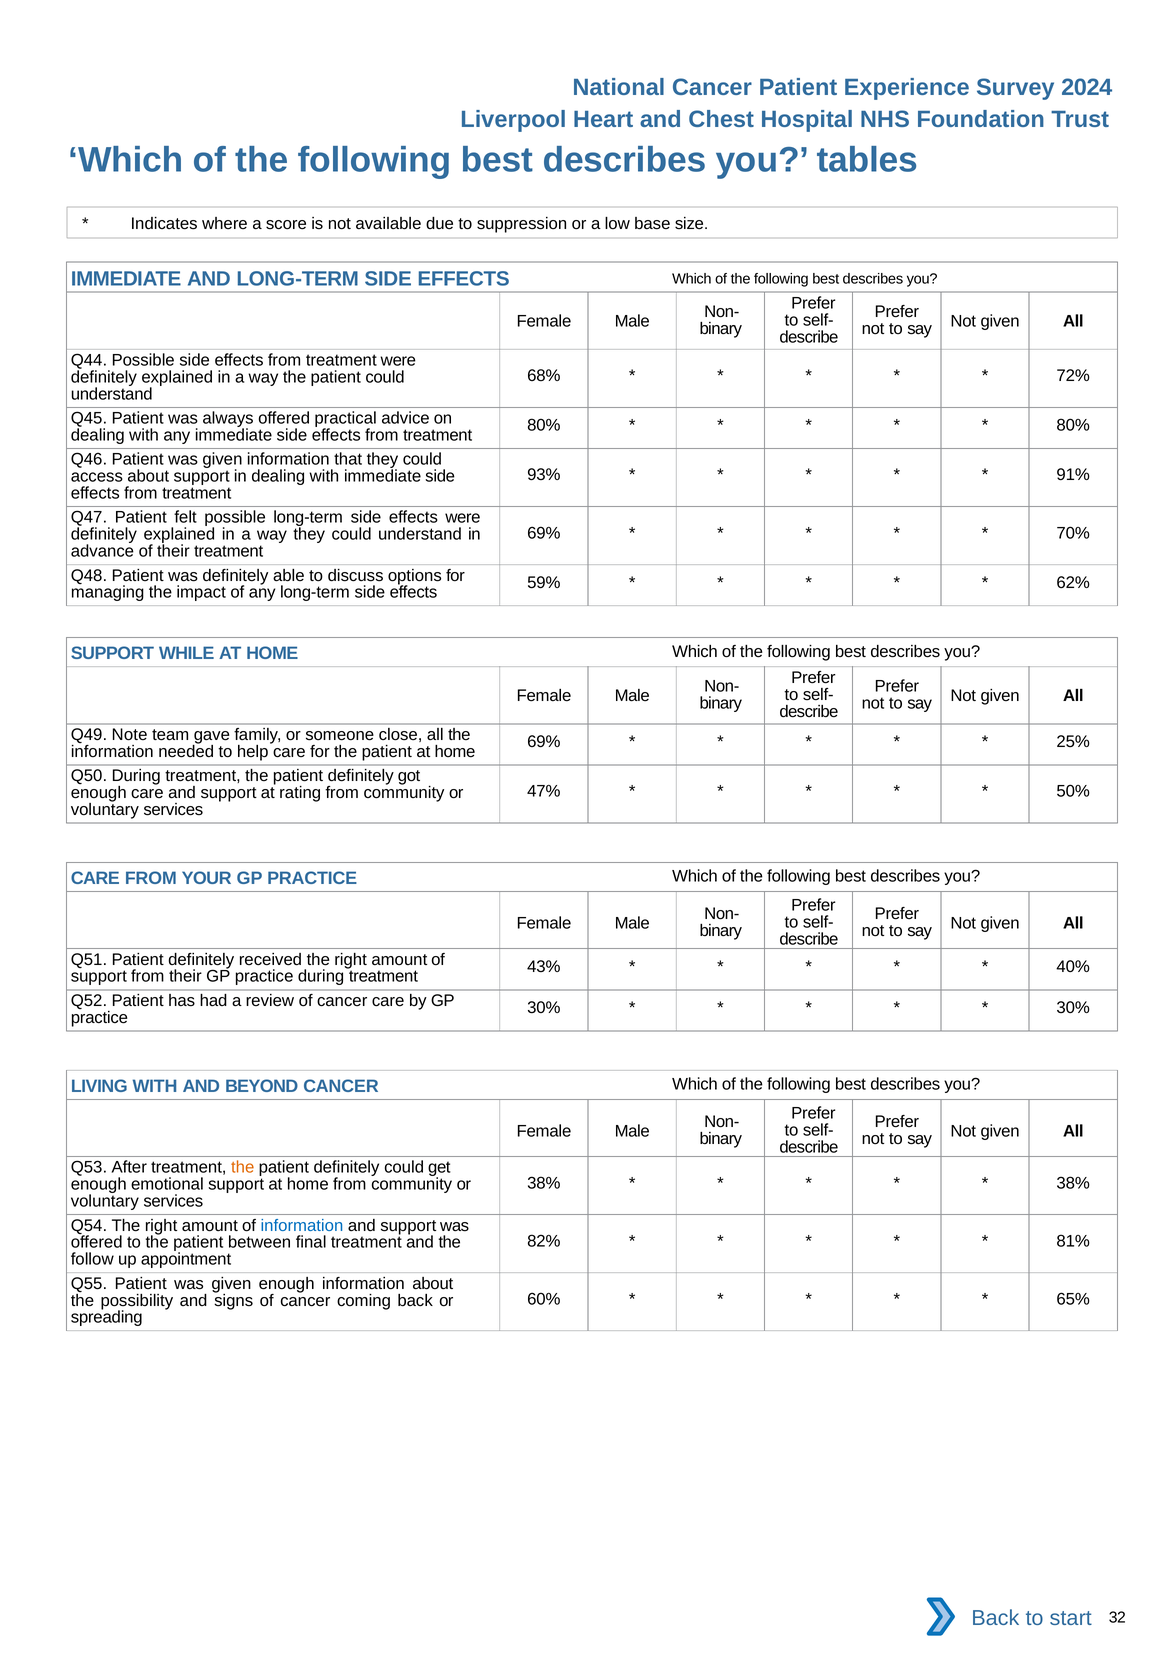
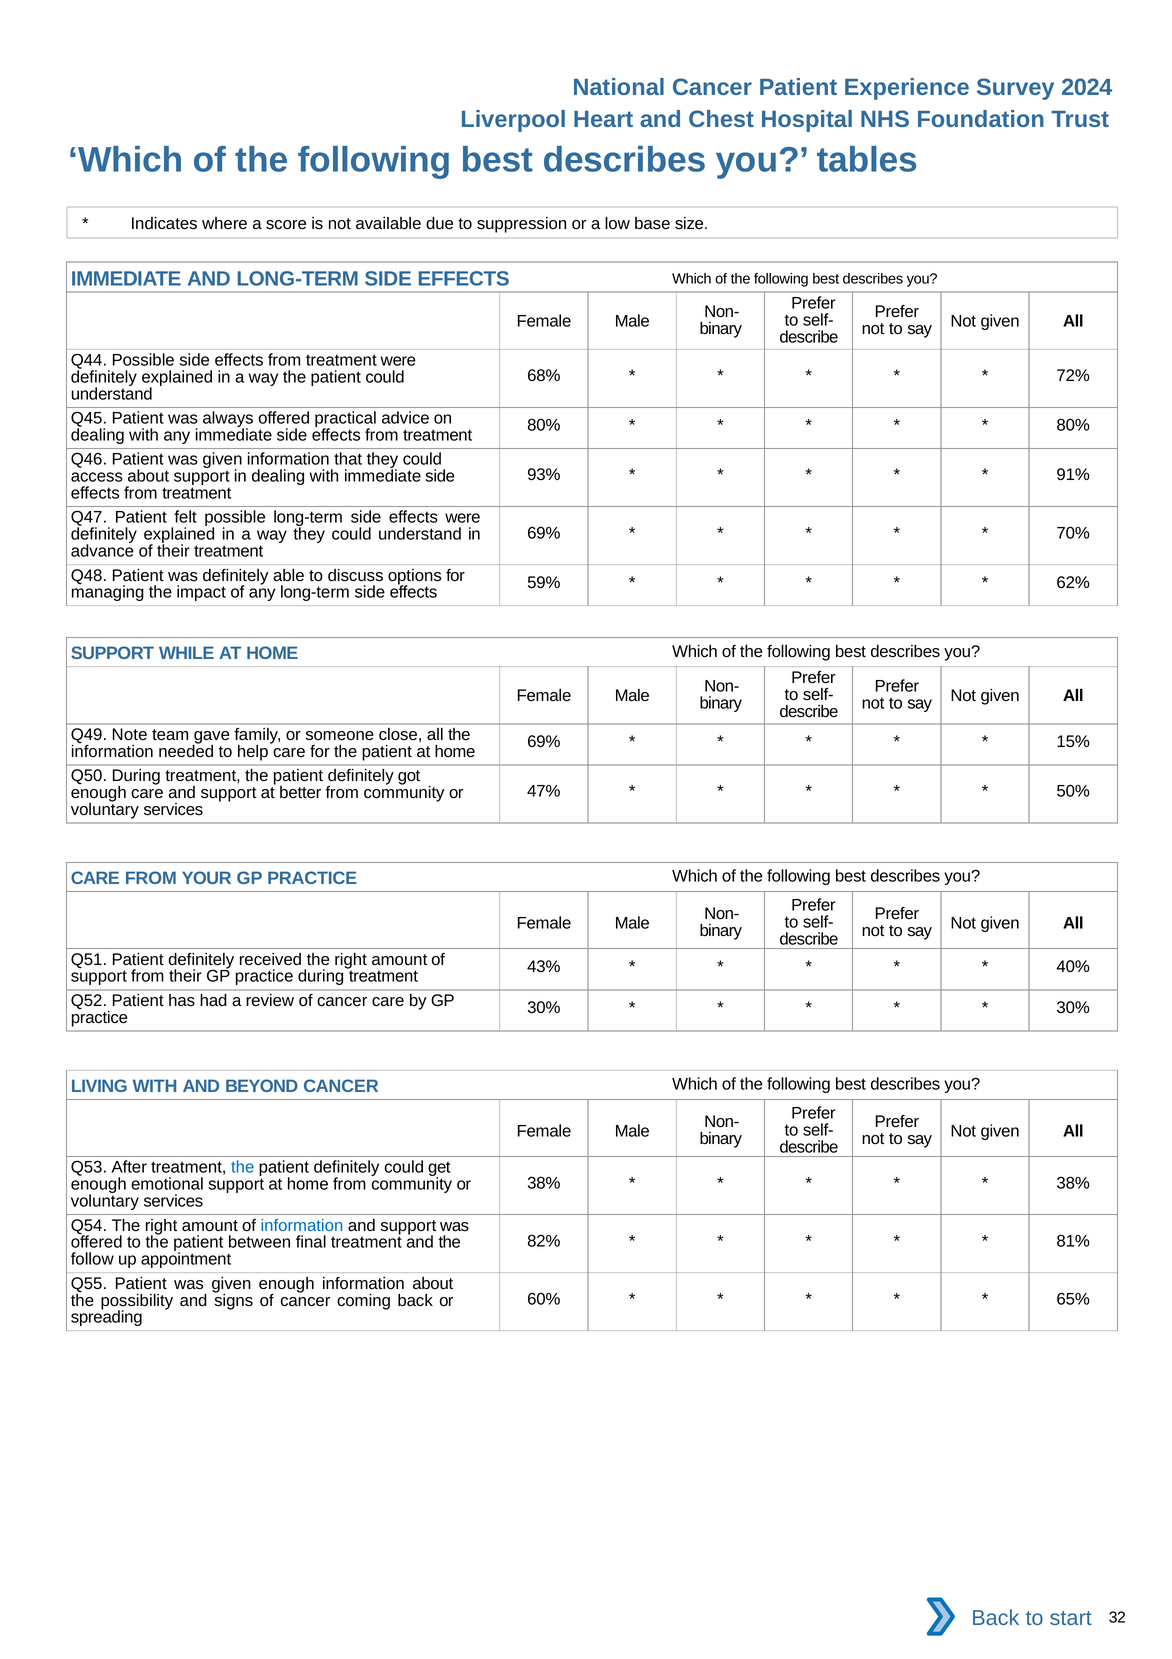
25%: 25% -> 15% (1073, 742)
rating: rating -> better (300, 793)
the colour: orange -> blue (243, 1167)
